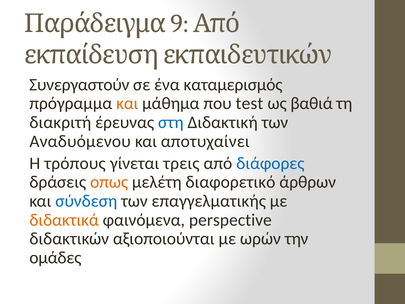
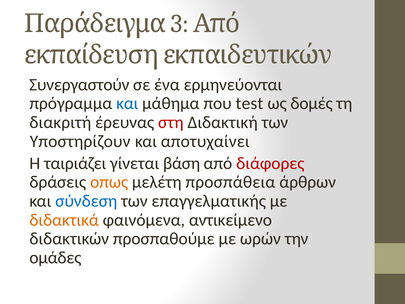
9: 9 -> 3 (180, 24)
καταμερισμός: καταμερισμός -> ερμηνεύονται (233, 85)
και colour: orange -> blue (127, 103)
βαθιά: βαθιά -> δομές (312, 103)
στη colour: blue -> red (171, 122)
Αναδυόμενου: Αναδυόμενου -> Υποστηρίζουν (80, 141)
τρόπους: τρόπους -> ταιριάζει (75, 163)
τρεις: τρεις -> βάση (182, 163)
διάφορες colour: blue -> red (270, 163)
διαφορετικό: διαφορετικό -> προσπάθεια (230, 182)
perspective: perspective -> αντικείμενο (230, 220)
αξιοποιούνται: αξιοποιούνται -> προσπαθούμε (164, 239)
